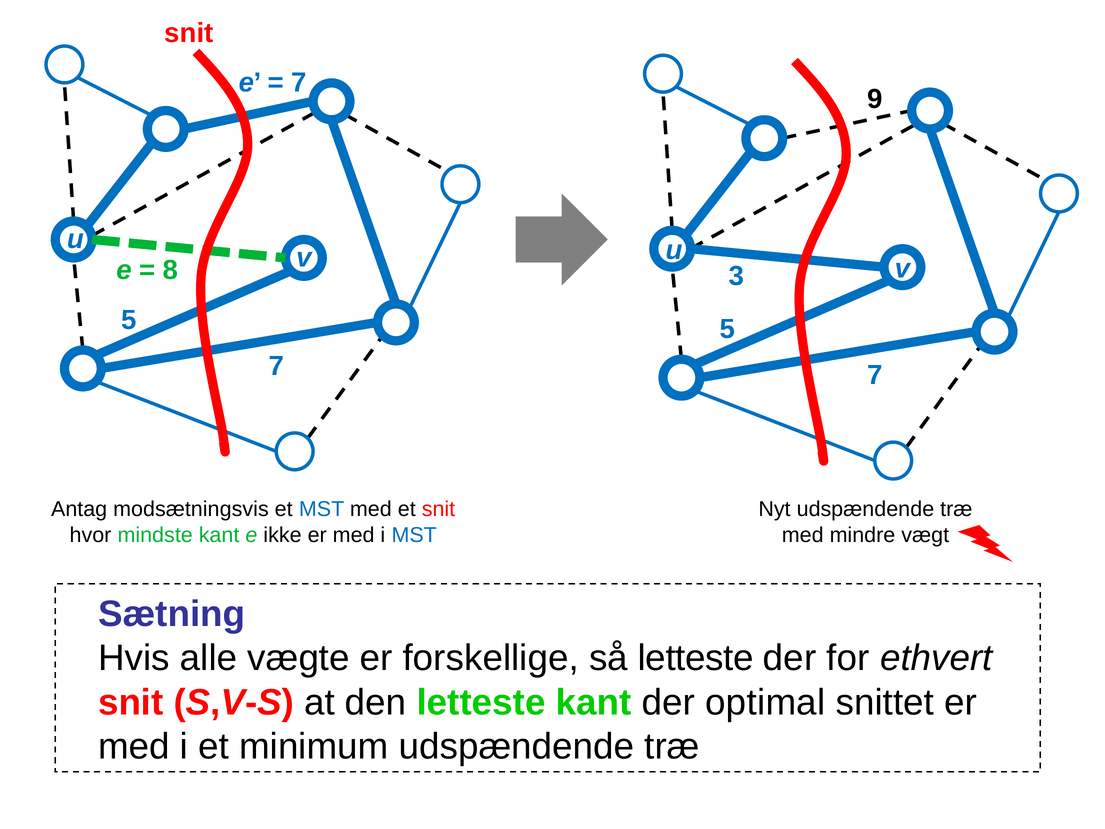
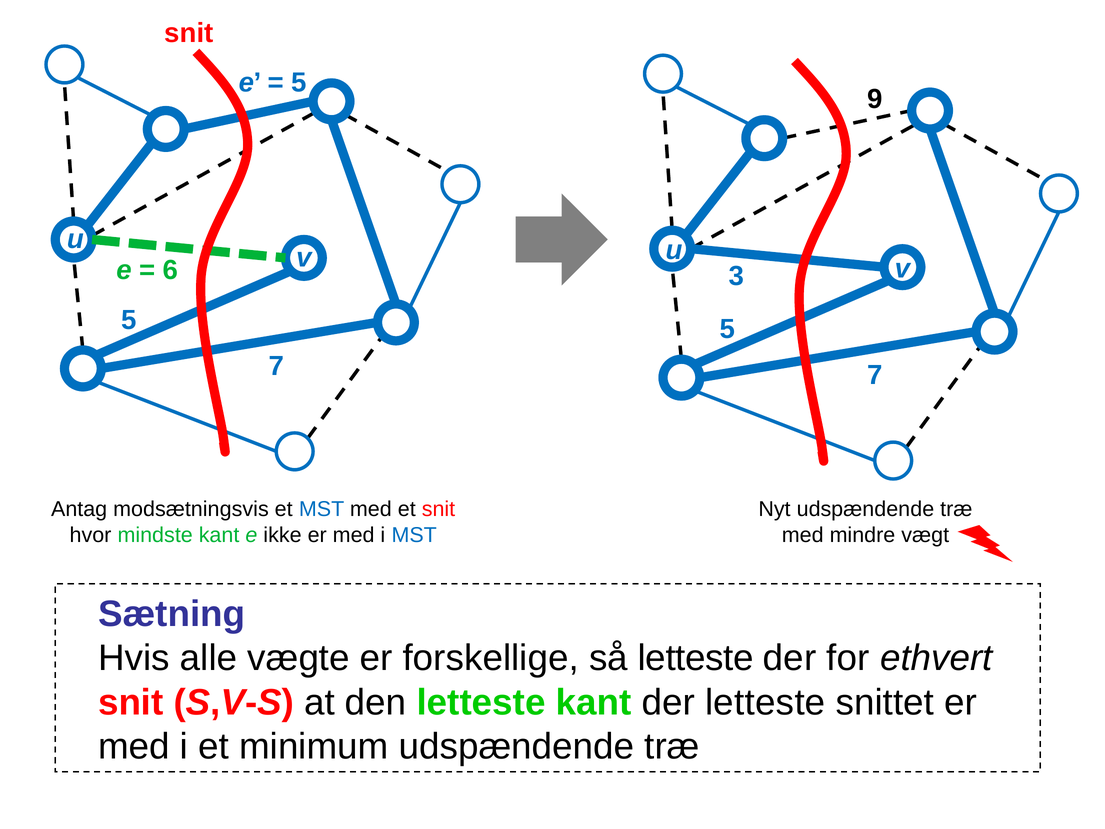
7: 7 -> 5 (299, 83)
8: 8 -> 6 (171, 270)
der optimal: optimal -> letteste (765, 702)
